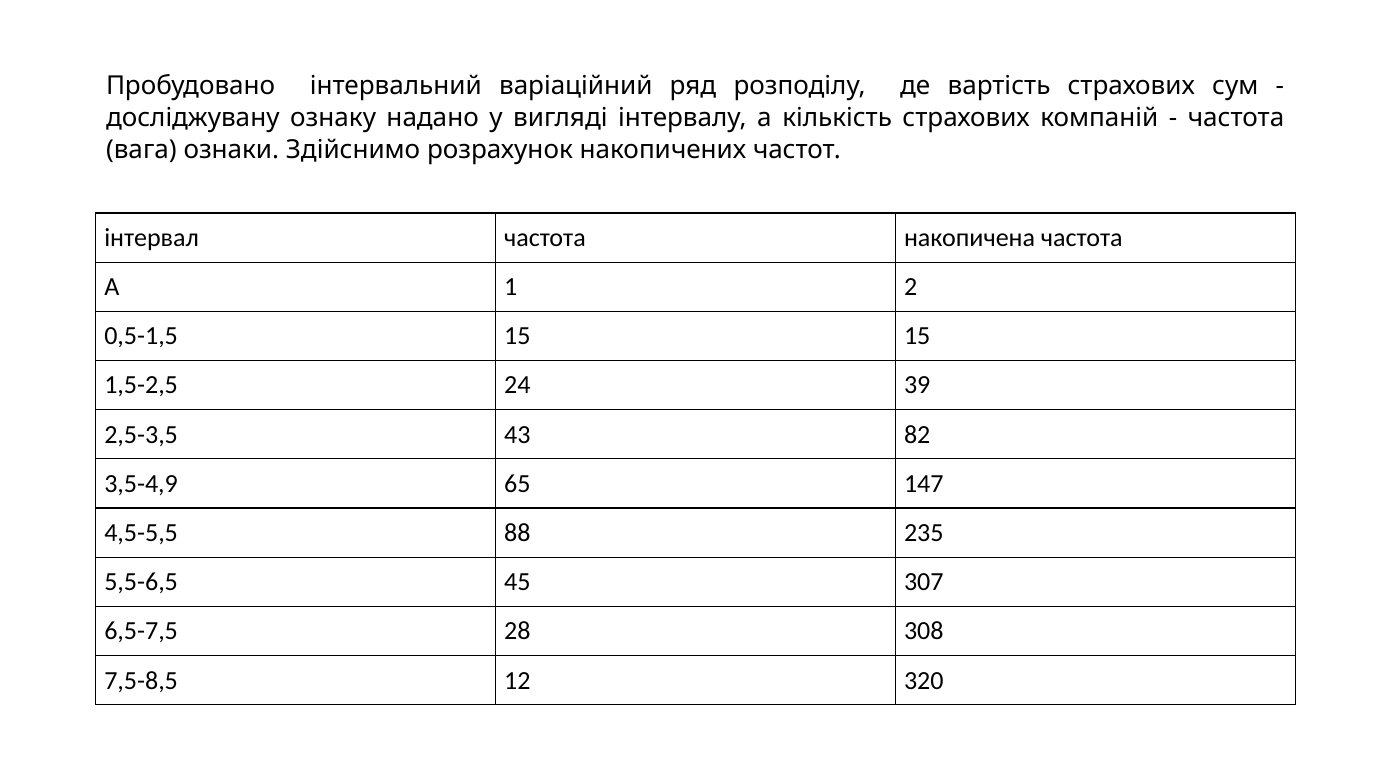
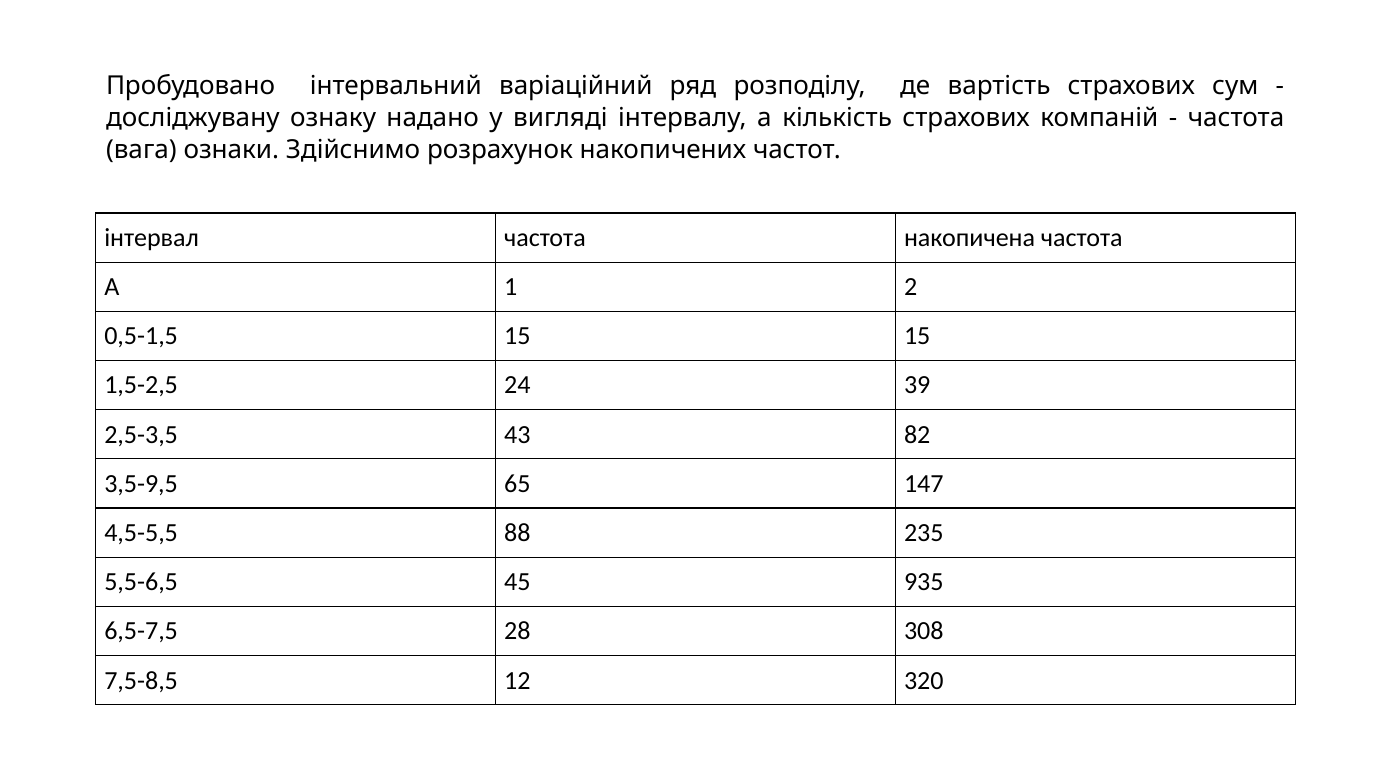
3,5-4,9: 3,5-4,9 -> 3,5-9,5 (141, 484)
307: 307 -> 935 (924, 582)
